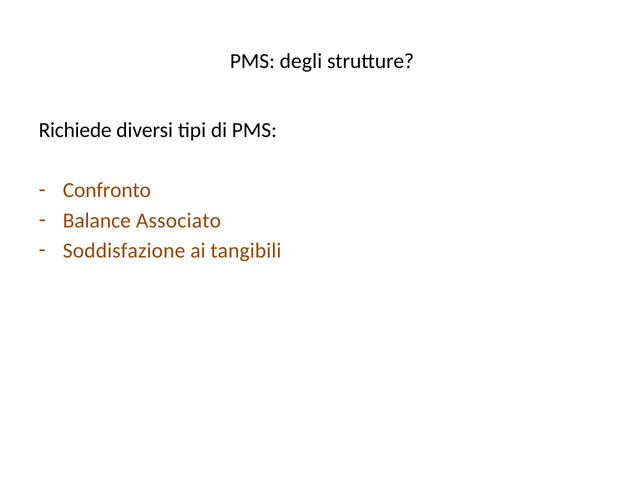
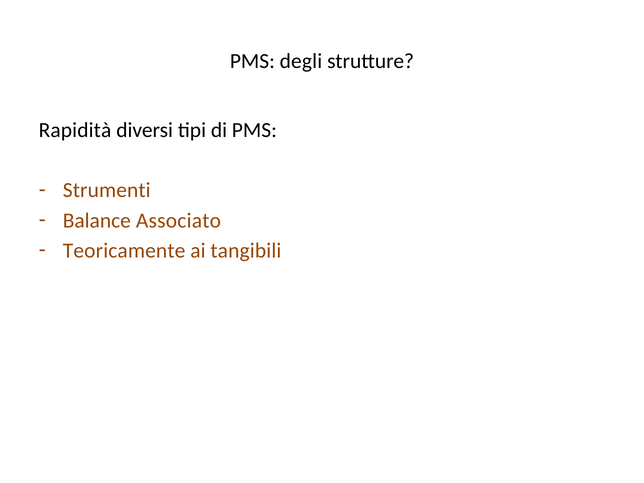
Richiede: Richiede -> Rapidità (75, 130)
Confronto: Confronto -> Strumenti (107, 190)
Soddisfazione: Soddisfazione -> Teoricamente (124, 250)
